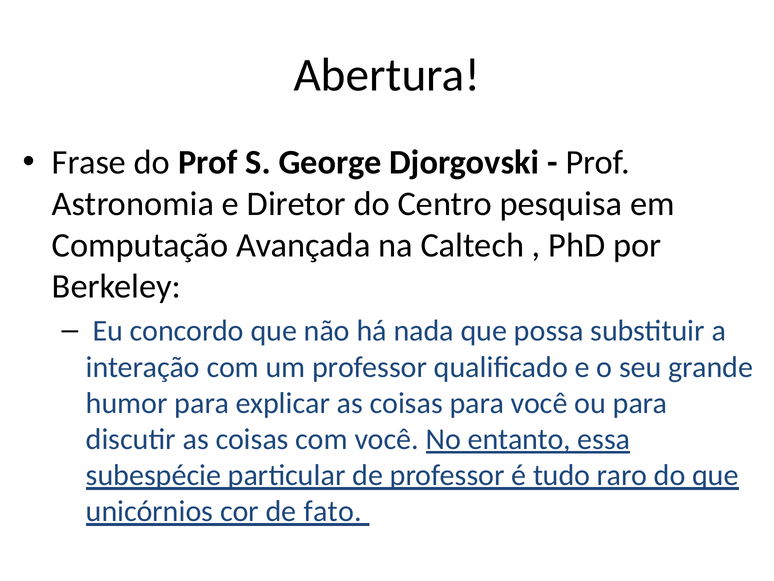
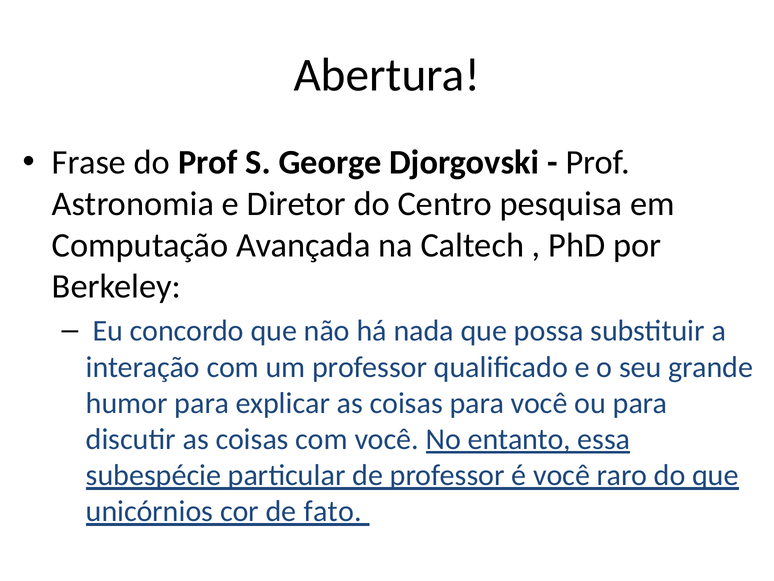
é tudo: tudo -> você (562, 475)
